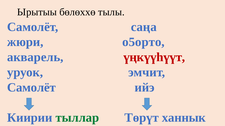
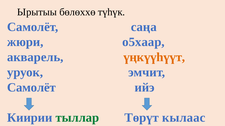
тылы: тылы -> түһүк (111, 12)
о5орто: о5орто -> о5хаар (143, 42)
үңкүүһүүт colour: red -> orange (154, 57)
ханнык: ханнык -> кылаас (184, 118)
